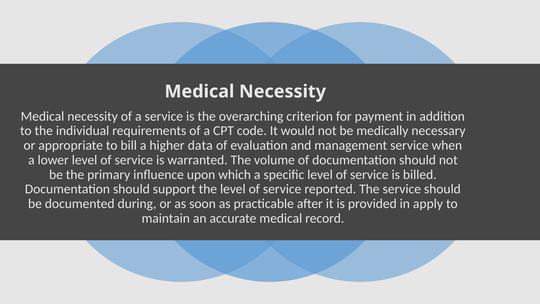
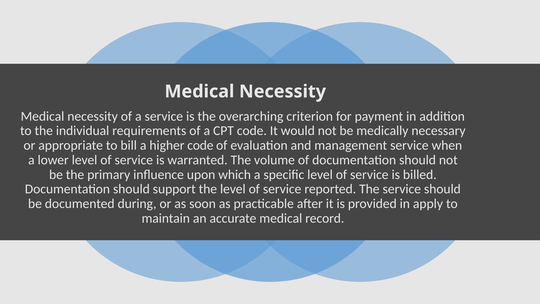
higher data: data -> code (200, 145)
